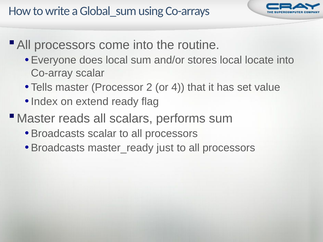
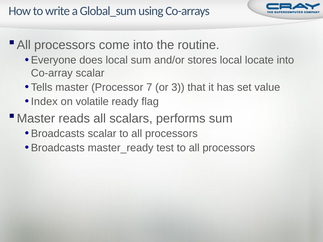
2: 2 -> 7 (149, 87)
4: 4 -> 3 (178, 87)
extend: extend -> volatile (92, 102)
just: just -> test (165, 148)
